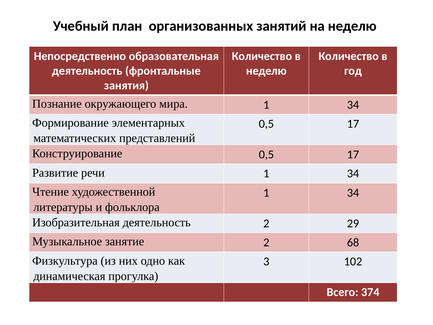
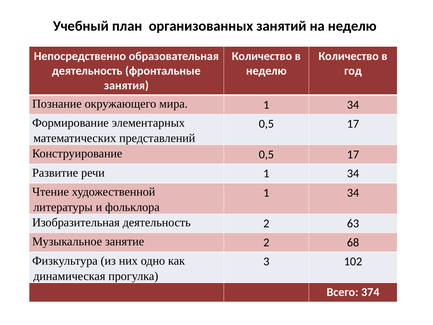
29: 29 -> 63 (353, 223)
